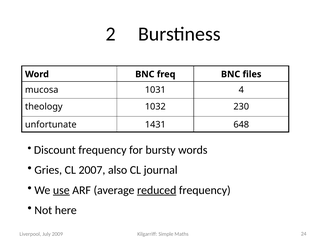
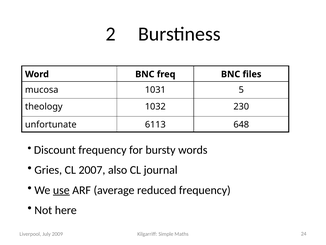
4: 4 -> 5 (241, 90)
1431: 1431 -> 6113 (155, 124)
reduced underline: present -> none (157, 190)
